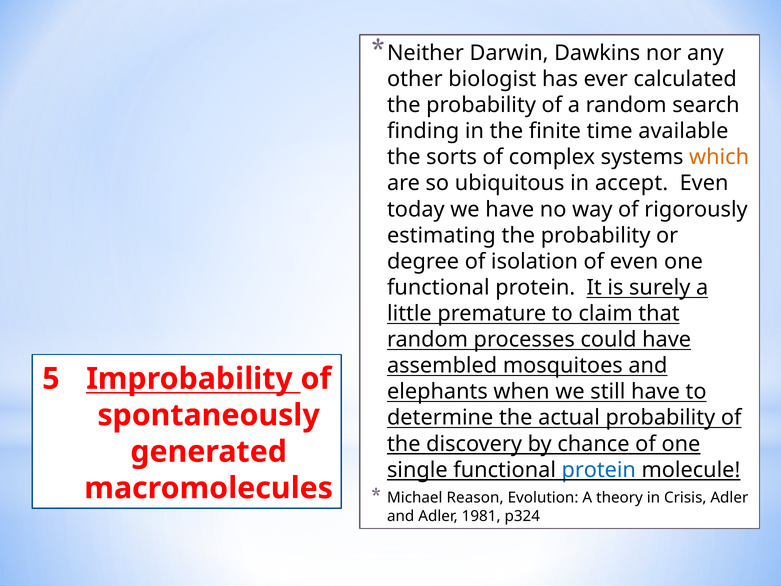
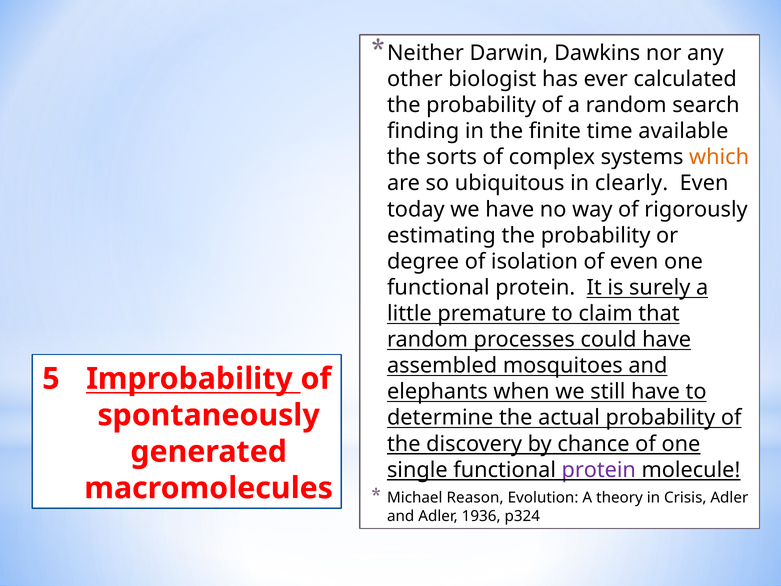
accept: accept -> clearly (632, 183)
protein colour: blue -> purple (599, 470)
1981: 1981 -> 1936 (481, 516)
